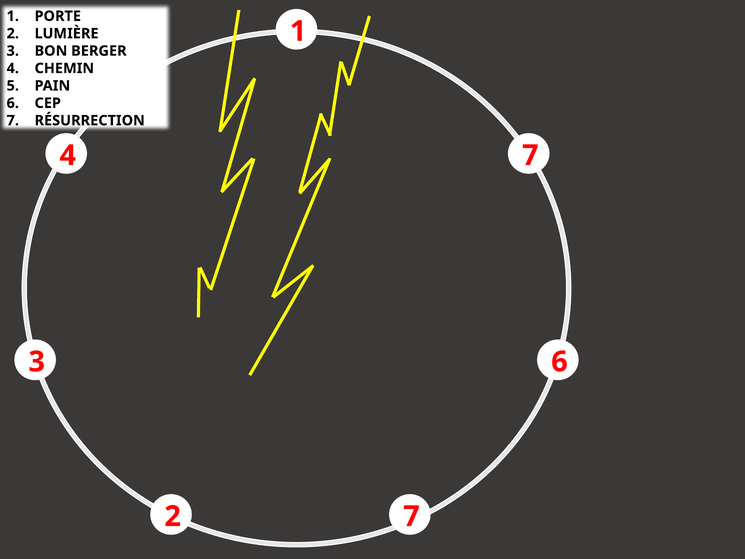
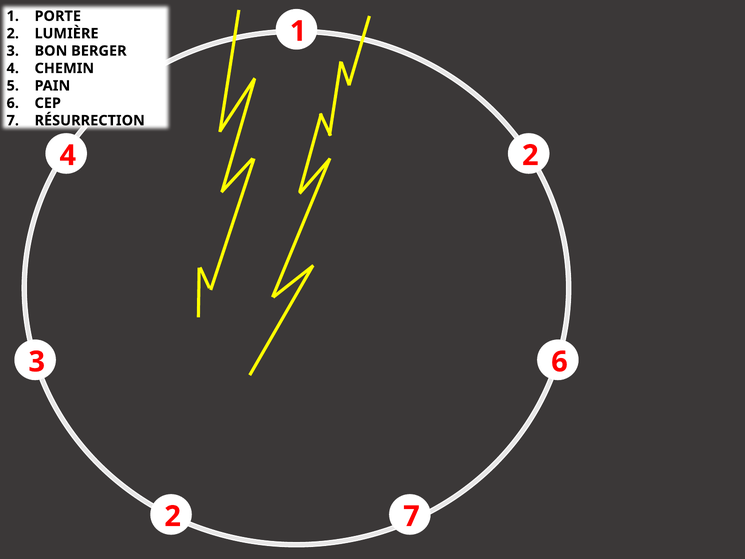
4 7: 7 -> 2 (530, 155)
